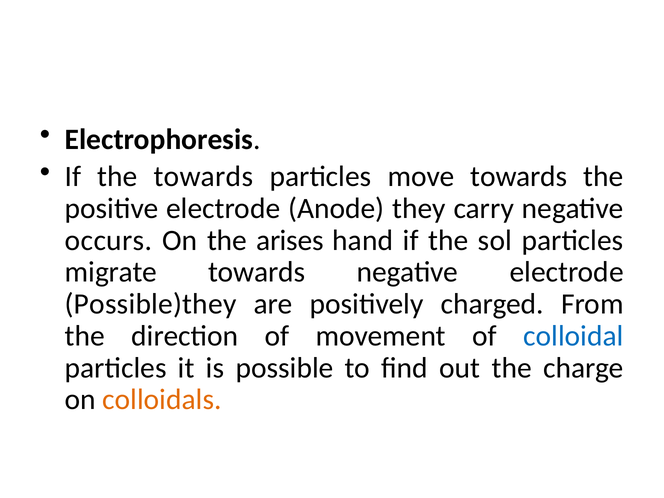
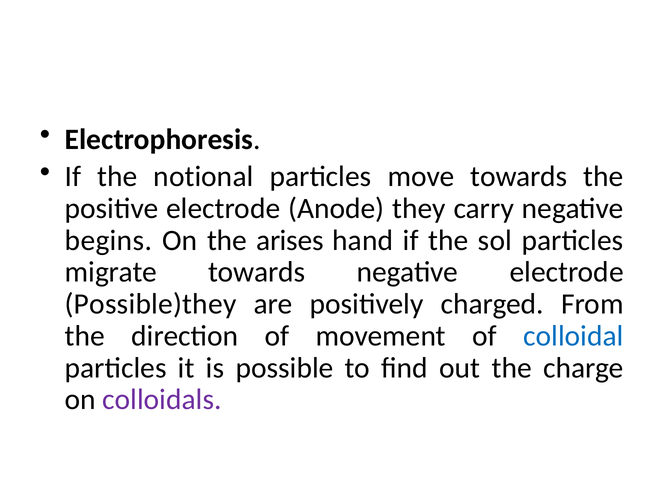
the towards: towards -> notional (203, 176)
occurs: occurs -> begins (108, 240)
colloidals colour: orange -> purple (162, 400)
